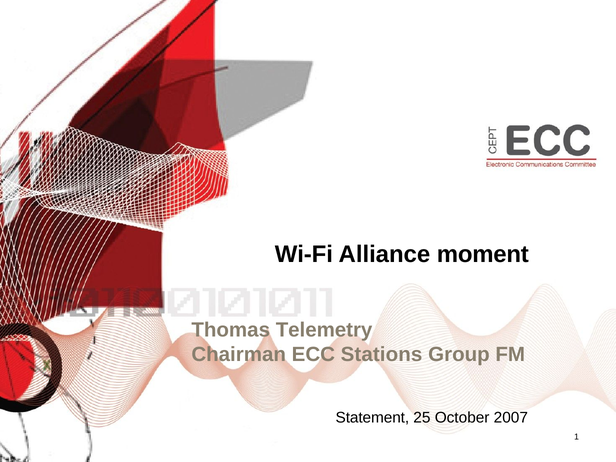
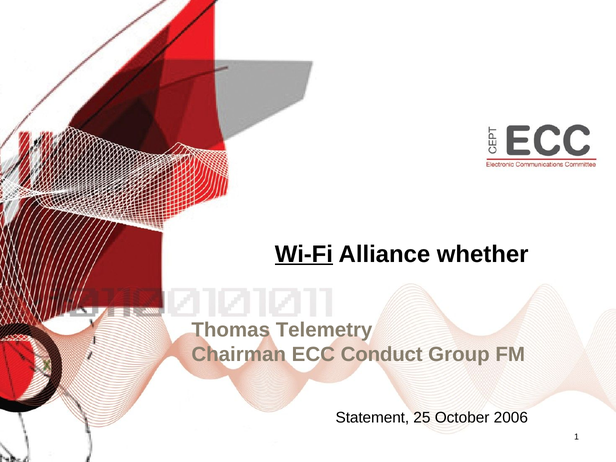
Wi-Fi underline: none -> present (304, 254)
moment: moment -> whether (483, 254)
Stations: Stations -> Conduct (382, 355)
2007: 2007 -> 2006 (511, 418)
